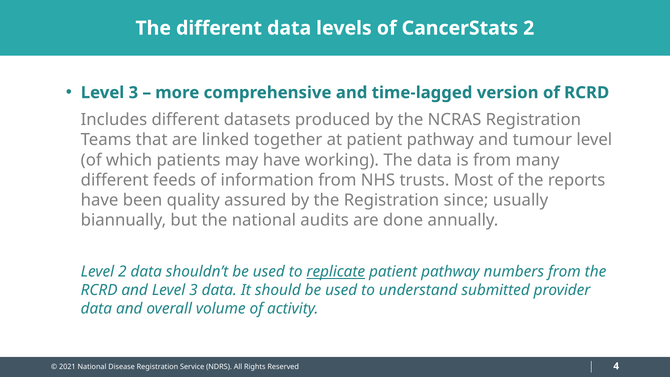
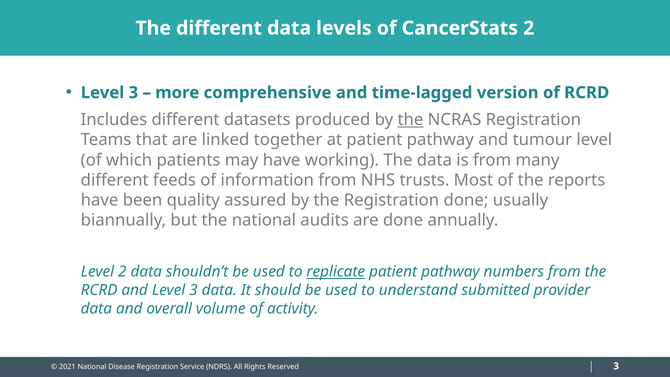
the underline: none -> present (410, 120)
Registration since: since -> done (466, 200)
Reserved 4: 4 -> 3 (616, 366)
